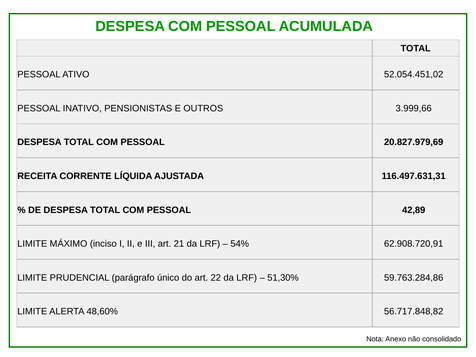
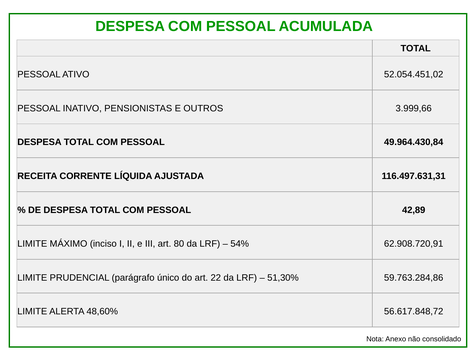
20.827.979,69: 20.827.979,69 -> 49.964.430,84 (414, 142)
21: 21 -> 80 (179, 244)
56.717.848,82: 56.717.848,82 -> 56.617.848,72 (414, 311)
